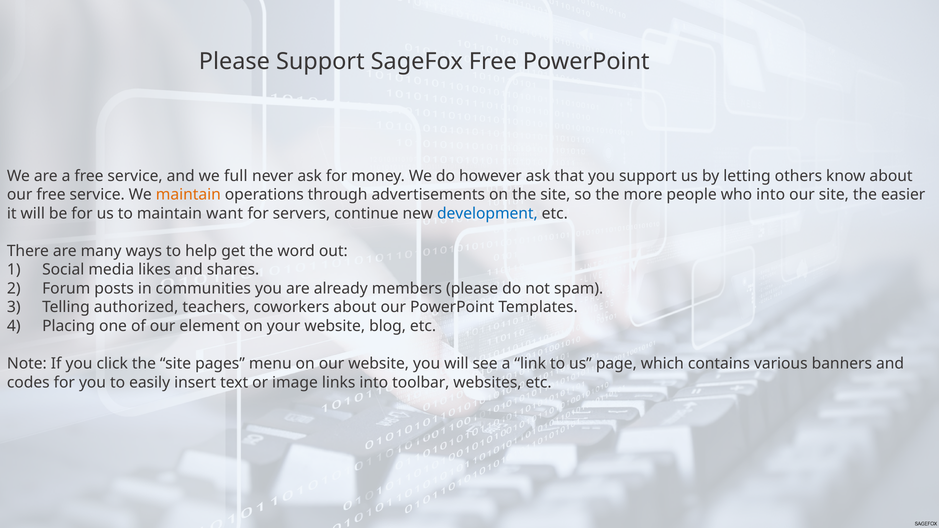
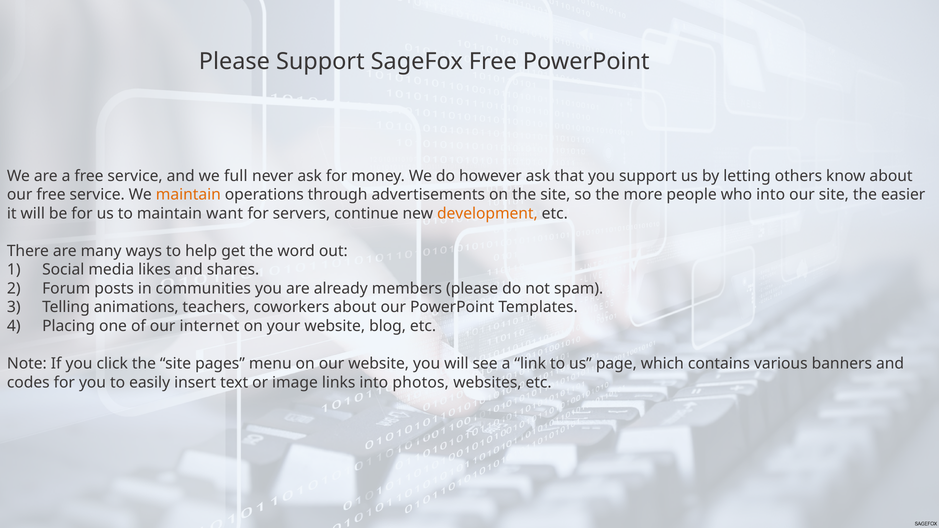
development colour: blue -> orange (487, 214)
authorized: authorized -> animations (136, 307)
element: element -> internet (210, 326)
toolbar: toolbar -> photos (421, 382)
